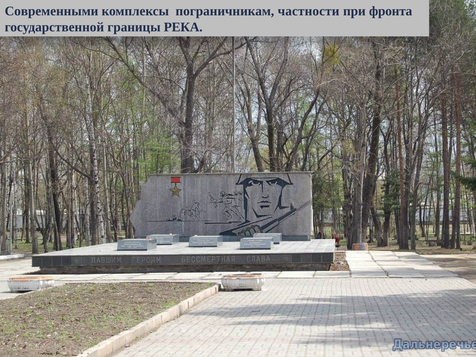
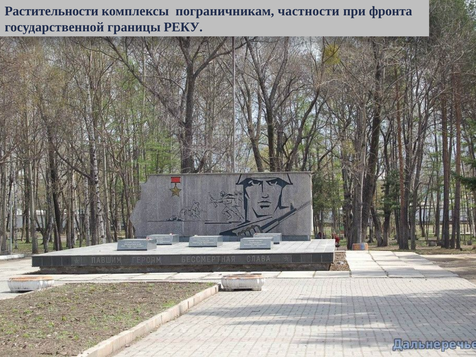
Современными: Современными -> Растительности (52, 11)
РЕКА: РЕКА -> РЕКУ (183, 27)
